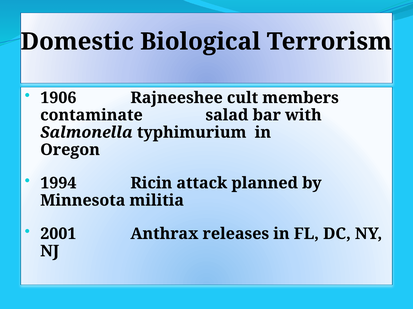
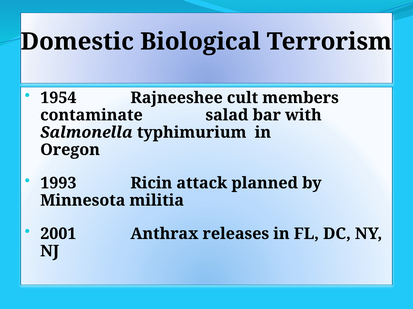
1906: 1906 -> 1954 (58, 98)
1994: 1994 -> 1993 (58, 183)
